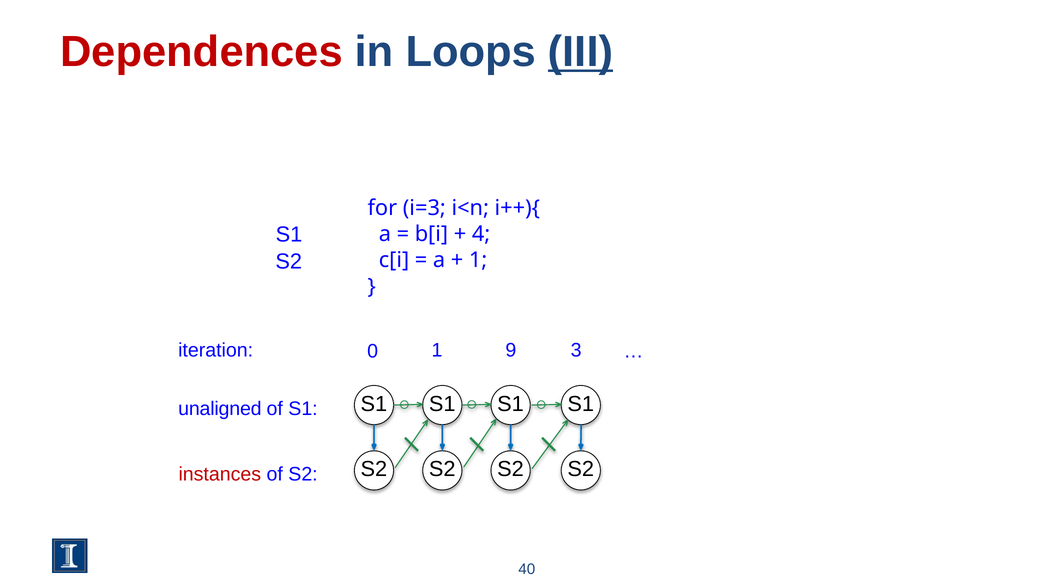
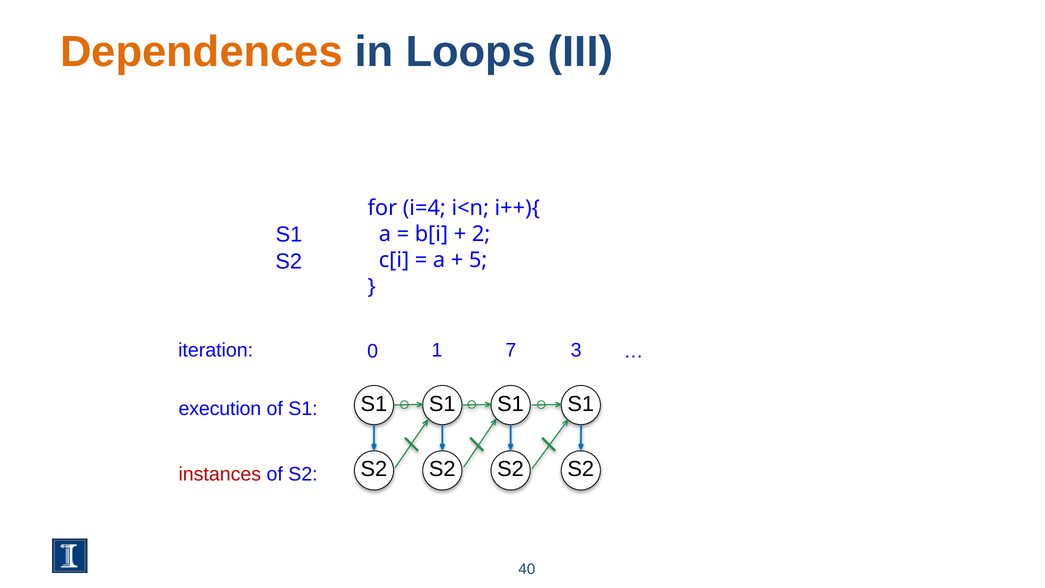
Dependences colour: red -> orange (201, 52)
III underline: present -> none (581, 52)
i=3: i=3 -> i=4 (424, 208)
4: 4 -> 2 (481, 234)
1: 1 -> 5 (478, 260)
9: 9 -> 7 (511, 350)
unaligned: unaligned -> execution (220, 409)
